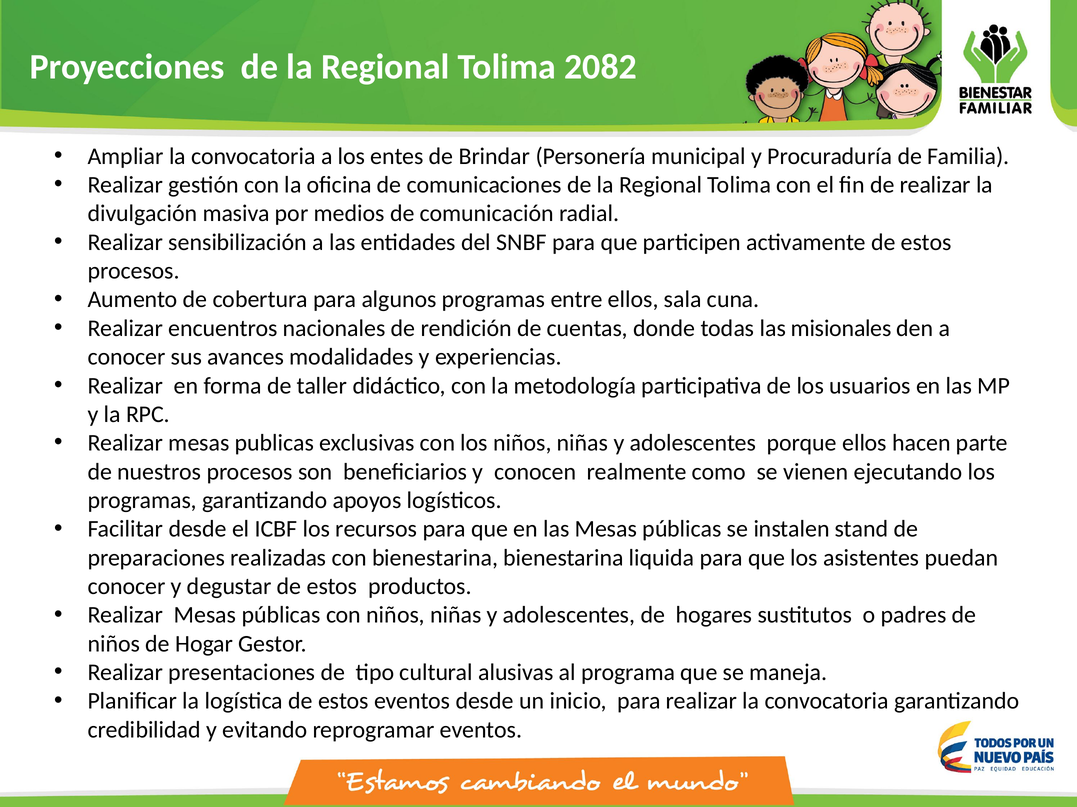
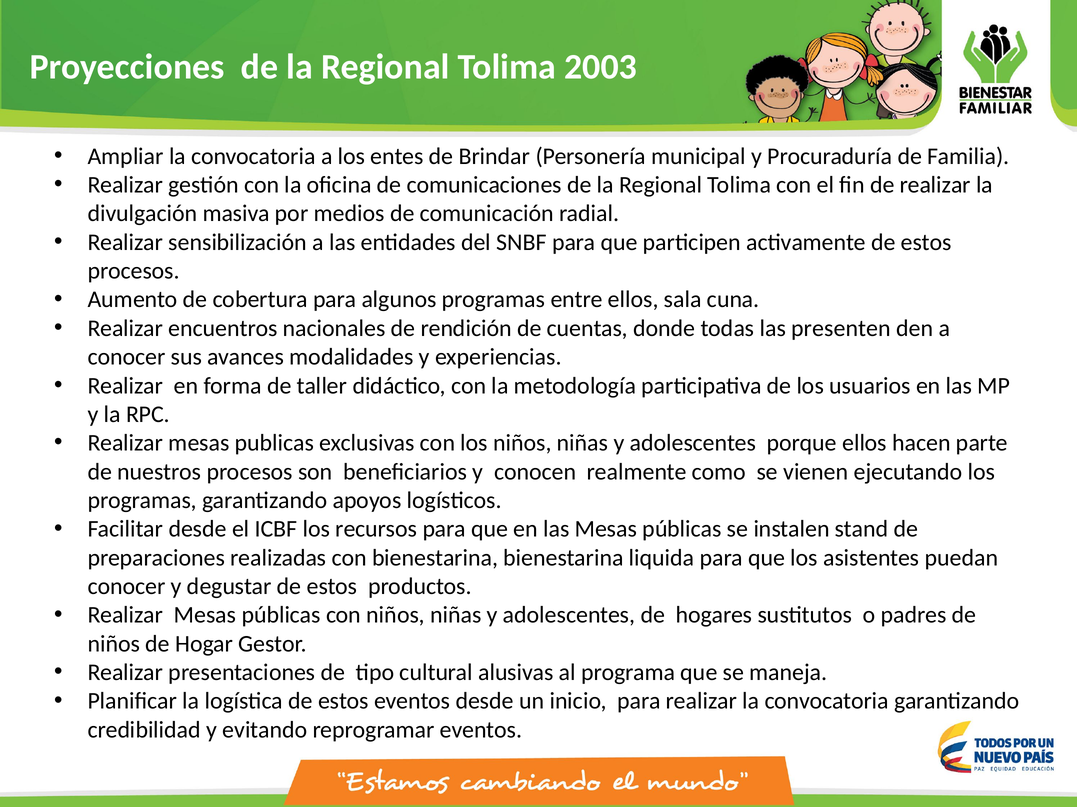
2082: 2082 -> 2003 (601, 67)
misionales: misionales -> presenten (841, 329)
